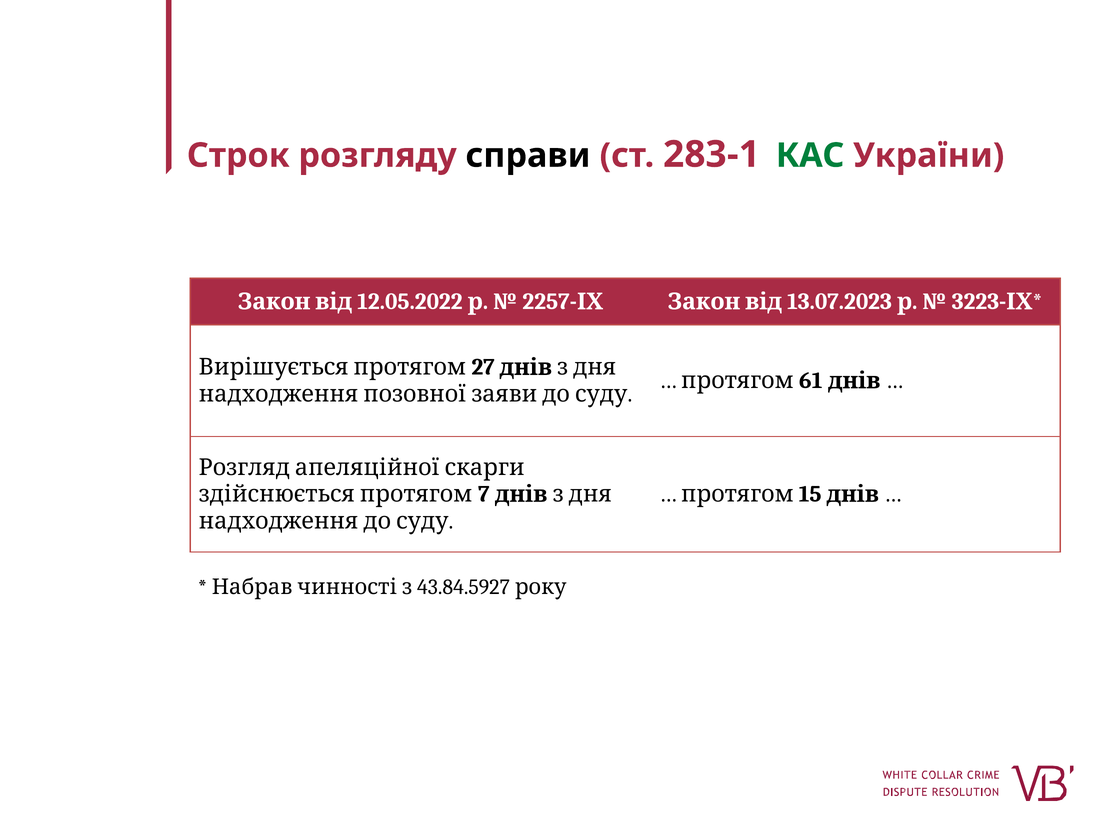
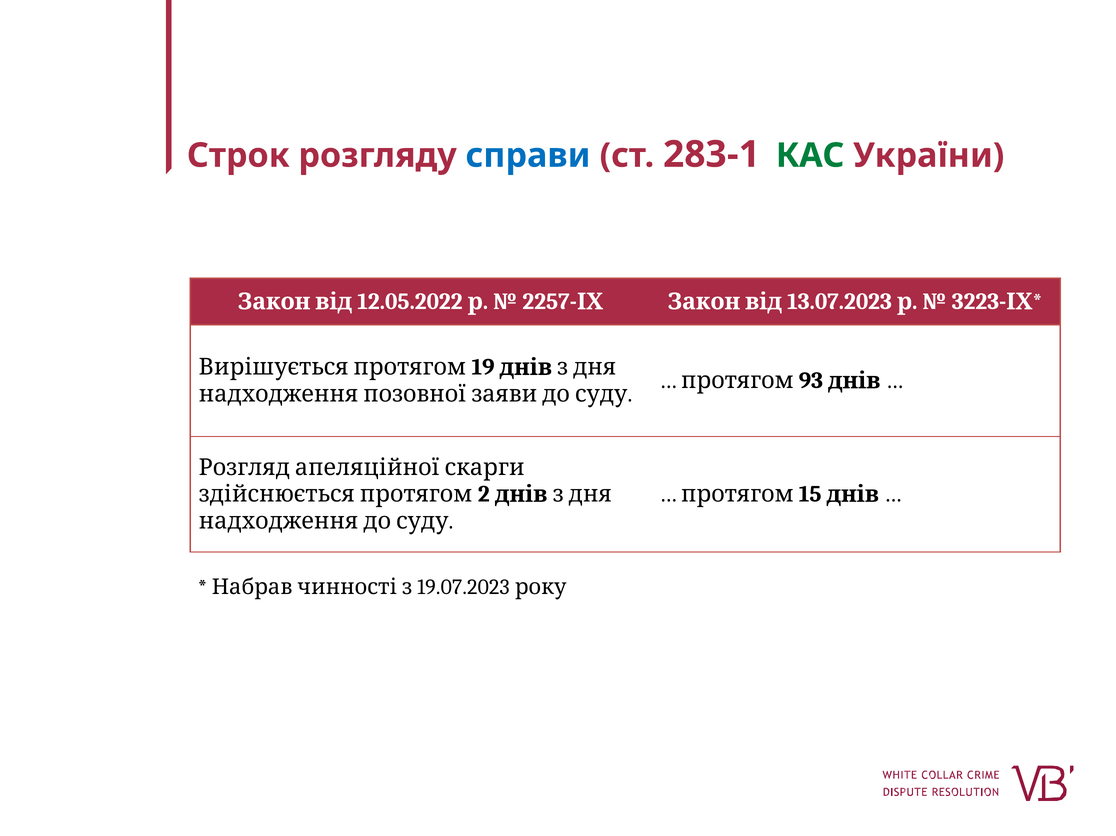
справи colour: black -> blue (528, 155)
27: 27 -> 19 (483, 367)
61: 61 -> 93 (811, 380)
7: 7 -> 2 (484, 494)
43.84.5927: 43.84.5927 -> 19.07.2023 (463, 587)
